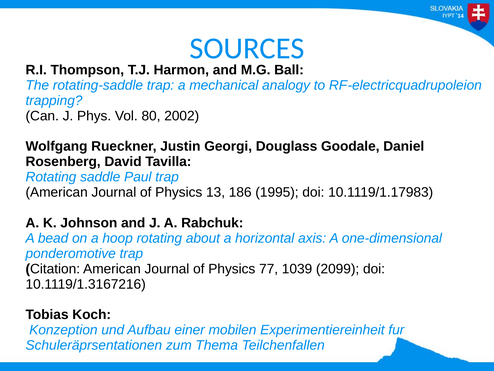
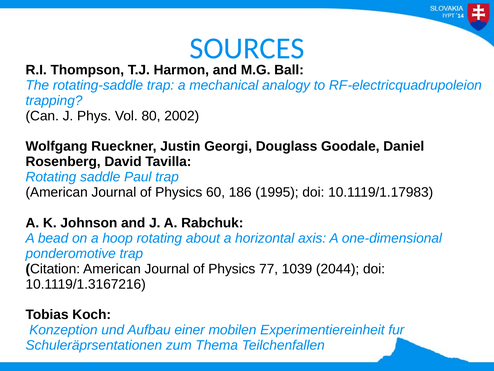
13: 13 -> 60 (216, 192)
2099: 2099 -> 2044 (338, 268)
